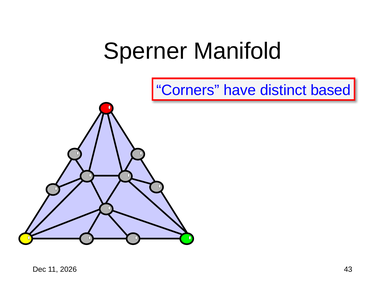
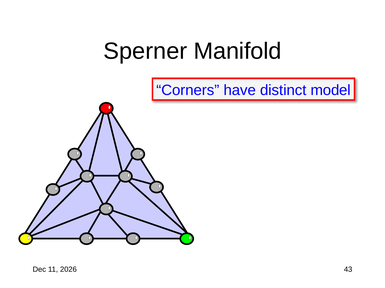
based: based -> model (331, 90)
